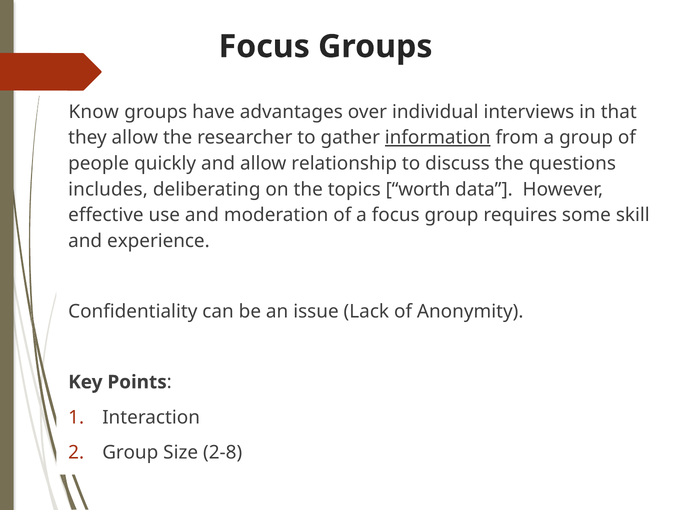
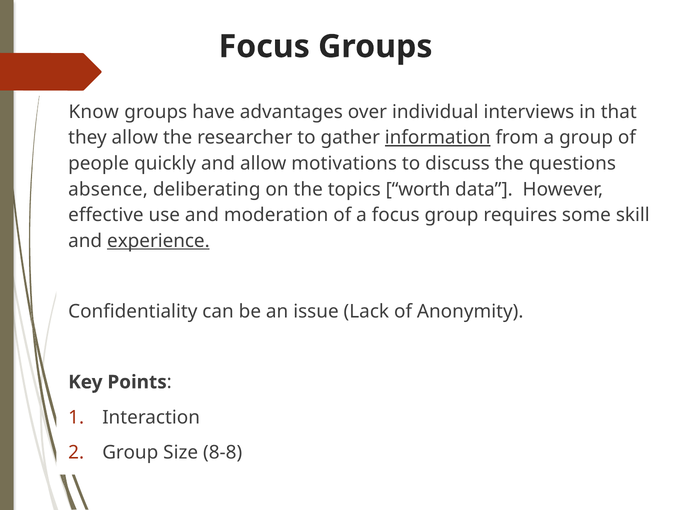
relationship: relationship -> motivations (344, 164)
includes: includes -> absence (108, 190)
experience underline: none -> present (158, 241)
2-8: 2-8 -> 8-8 (223, 453)
